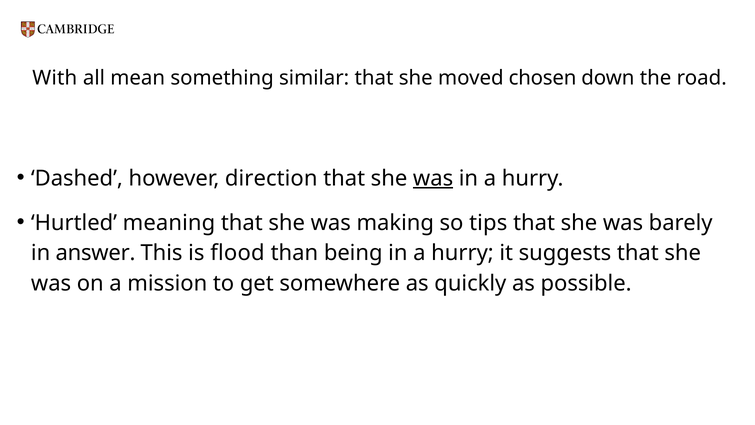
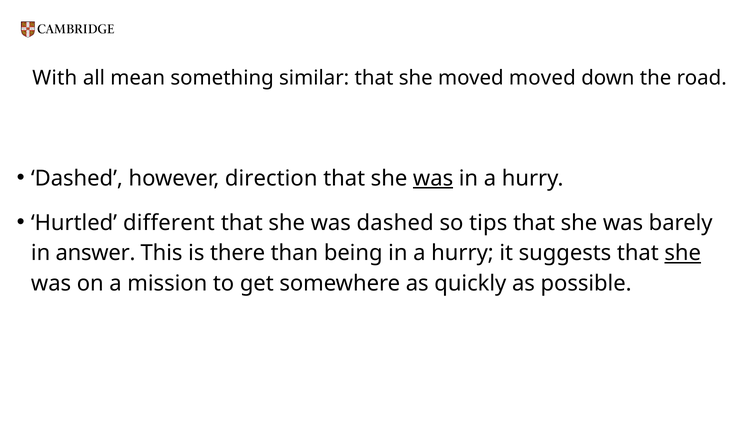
moved chosen: chosen -> moved (542, 78)
meaning: meaning -> different (169, 223)
was making: making -> dashed (395, 223)
flood: flood -> there (238, 253)
she underline: none -> present (683, 253)
